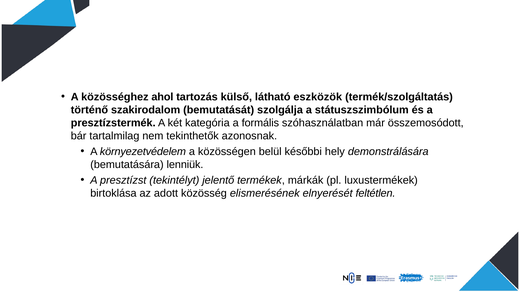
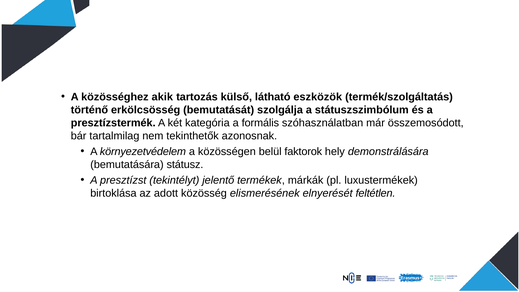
ahol: ahol -> akik (162, 97)
szakirodalom: szakirodalom -> erkölcsösség (146, 110)
későbbi: későbbi -> faktorok (303, 152)
lenniük: lenniük -> státusz (185, 165)
